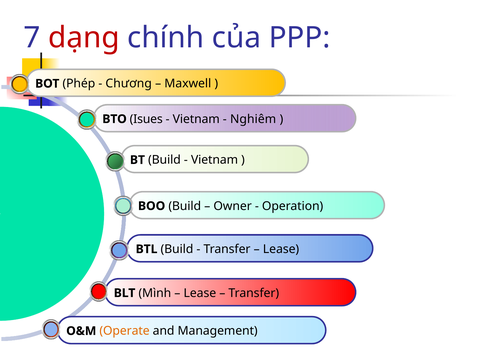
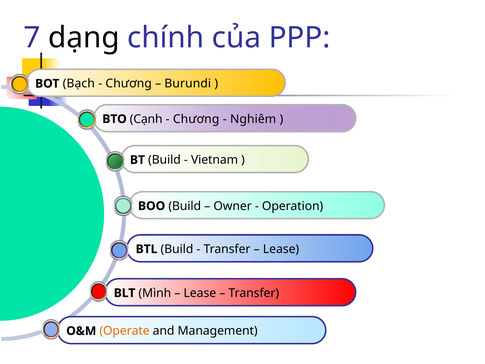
dạng colour: red -> black (84, 38)
Phép: Phép -> Bạch (79, 84)
Maxwell: Maxwell -> Burundi (188, 84)
Isues: Isues -> Cạnh (146, 119)
Vietnam: Vietnam -> Chương (196, 119)
